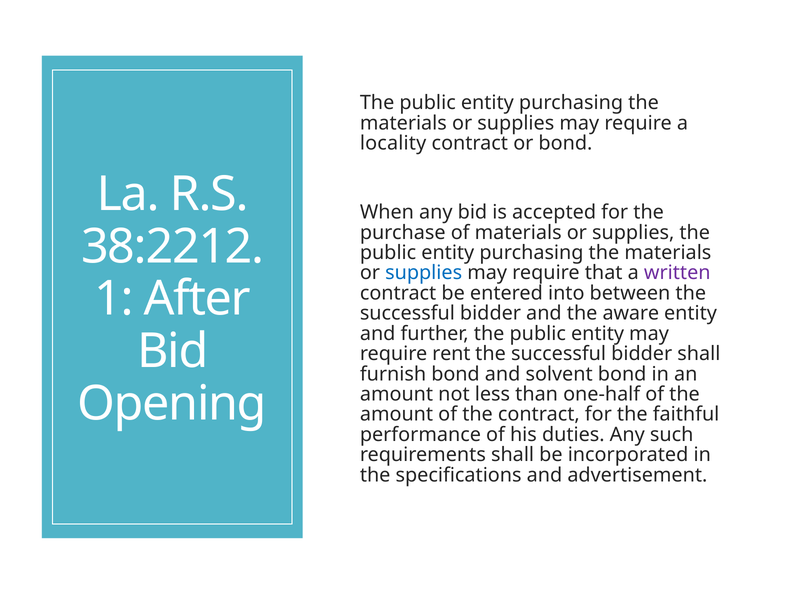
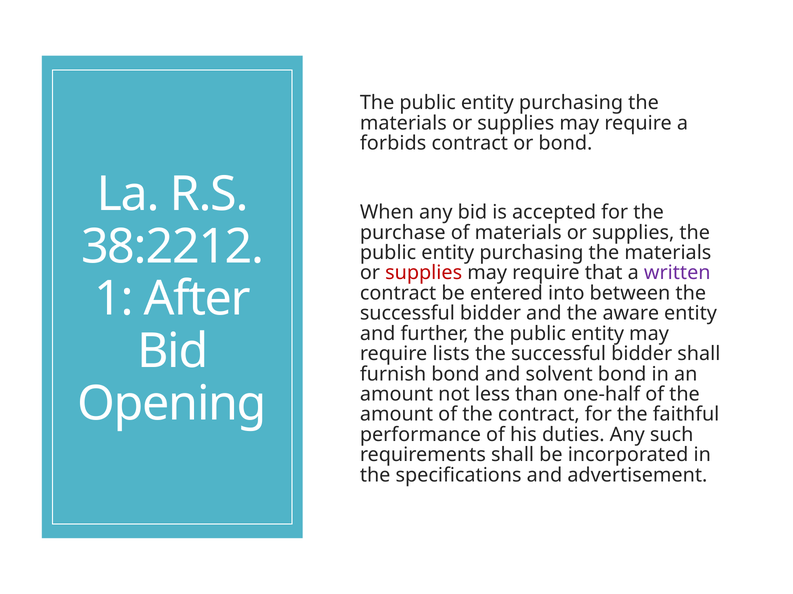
locality: locality -> forbids (393, 144)
supplies colour: blue -> red (424, 273)
rent: rent -> lists (451, 354)
